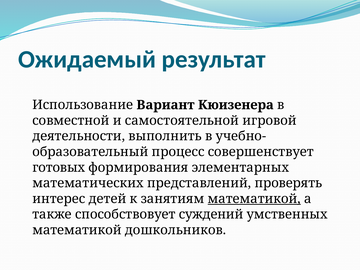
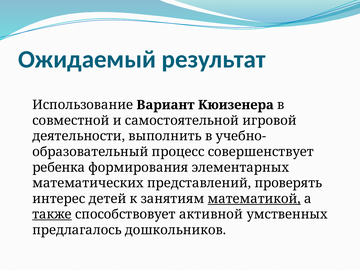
готовых: готовых -> ребенка (59, 167)
также underline: none -> present (52, 214)
суждений: суждений -> активной (211, 214)
математикой: математикой -> предлагалось (77, 230)
